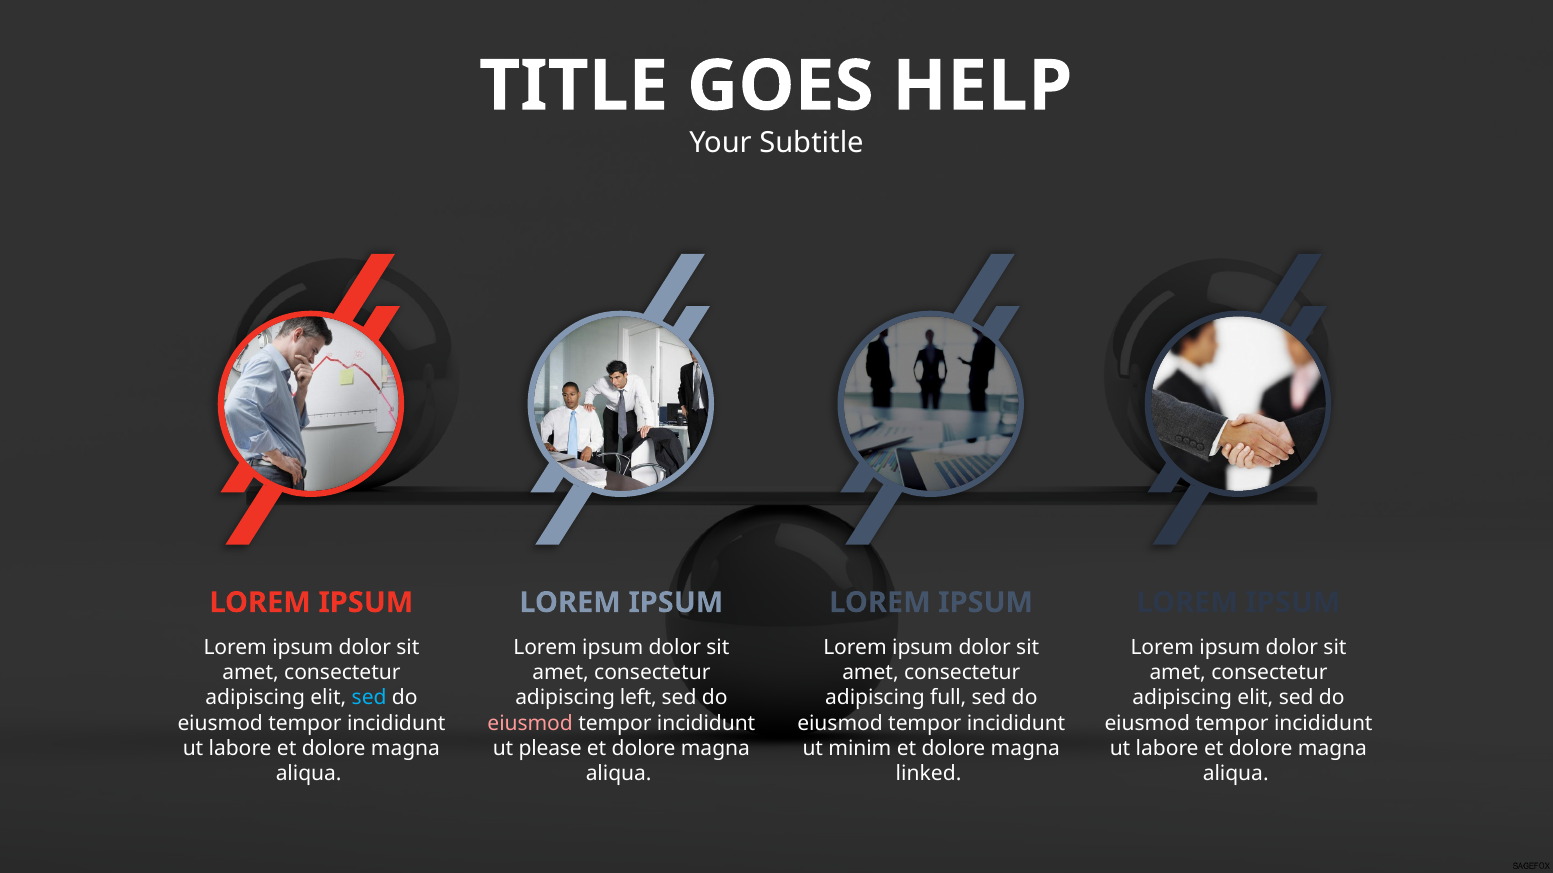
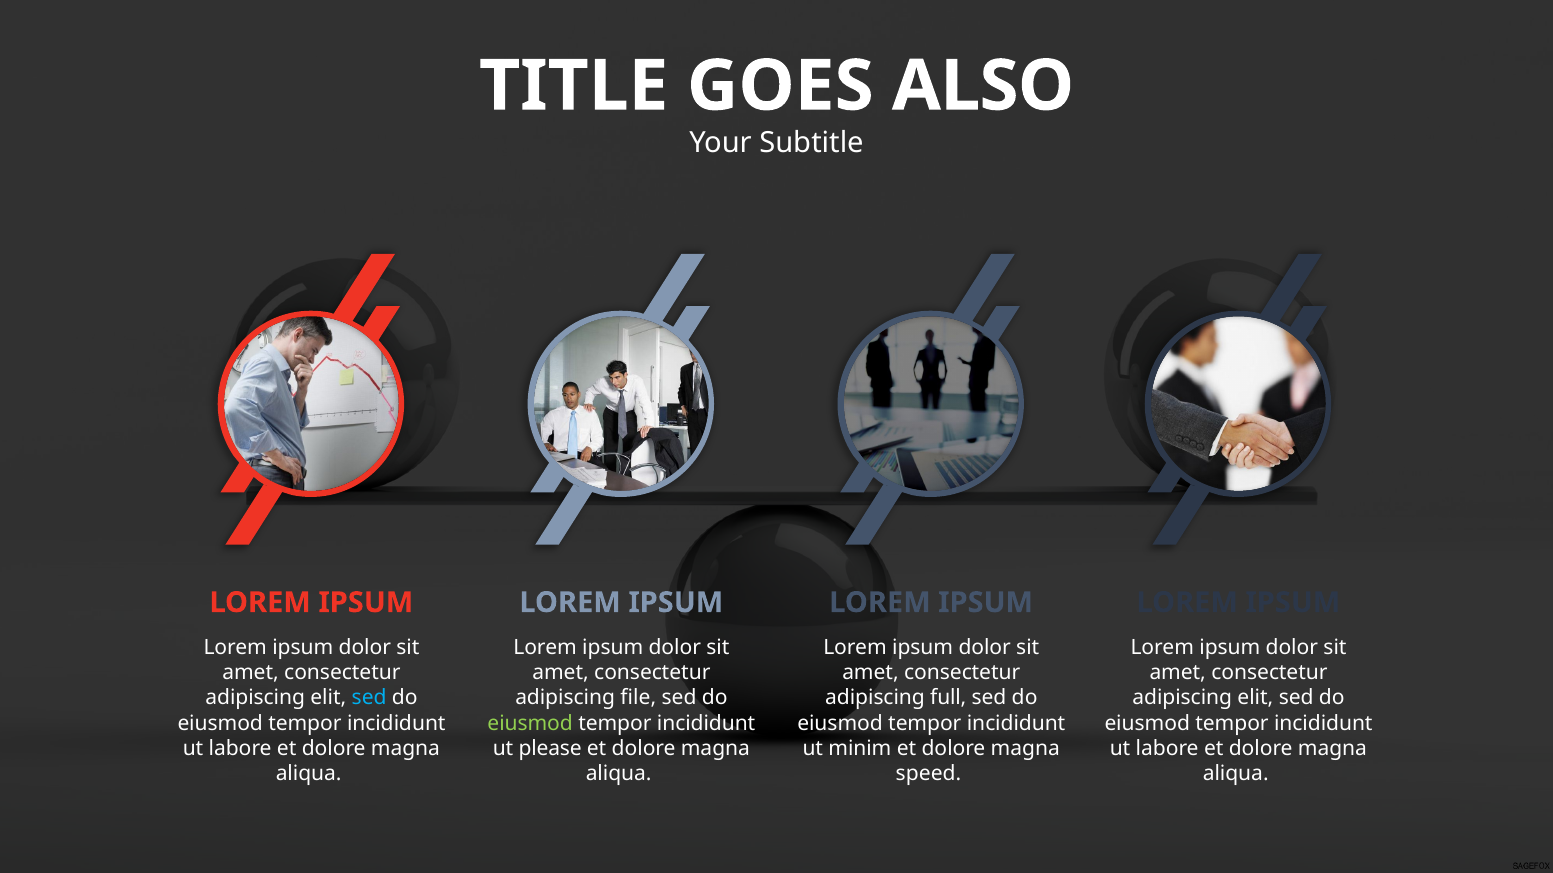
HELP: HELP -> ALSO (983, 86)
left: left -> file (638, 698)
eiusmod colour: pink -> light green (530, 724)
linked: linked -> speed (929, 774)
